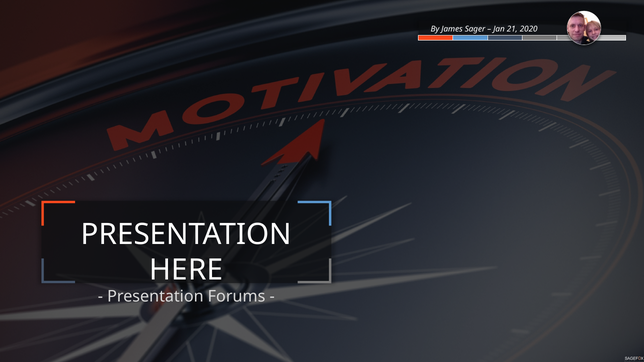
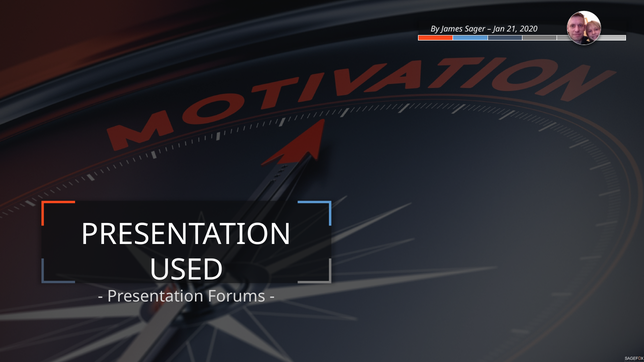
HERE: HERE -> USED (186, 270)
